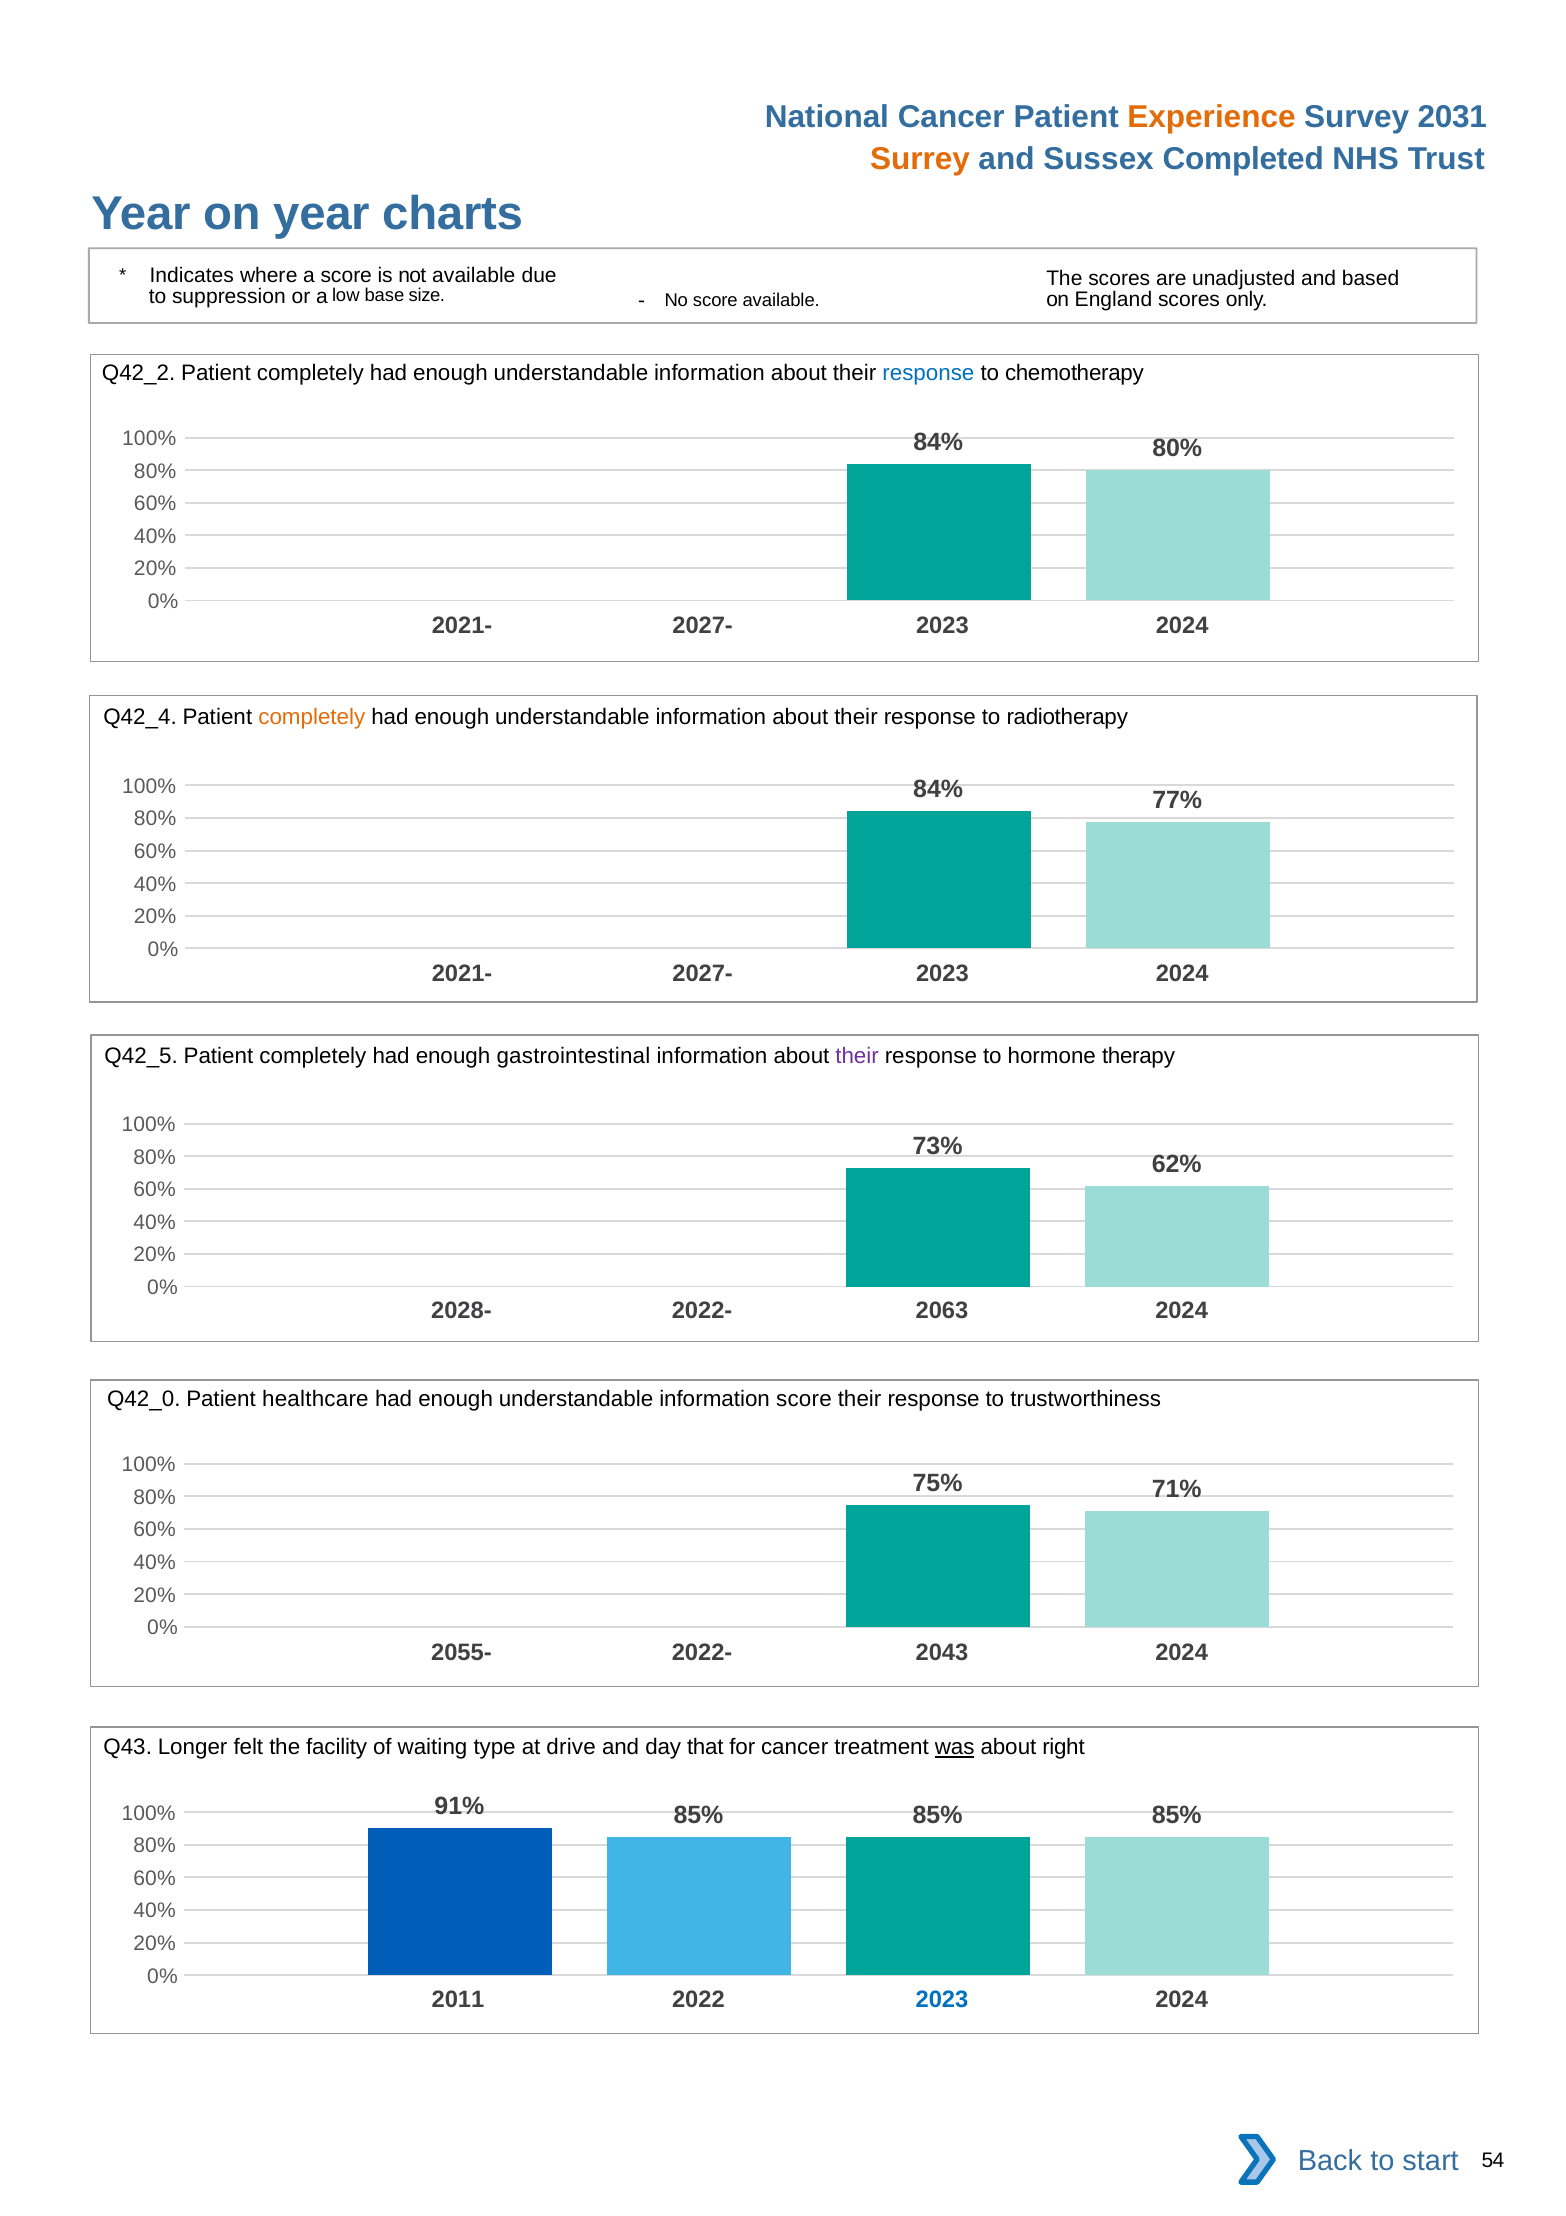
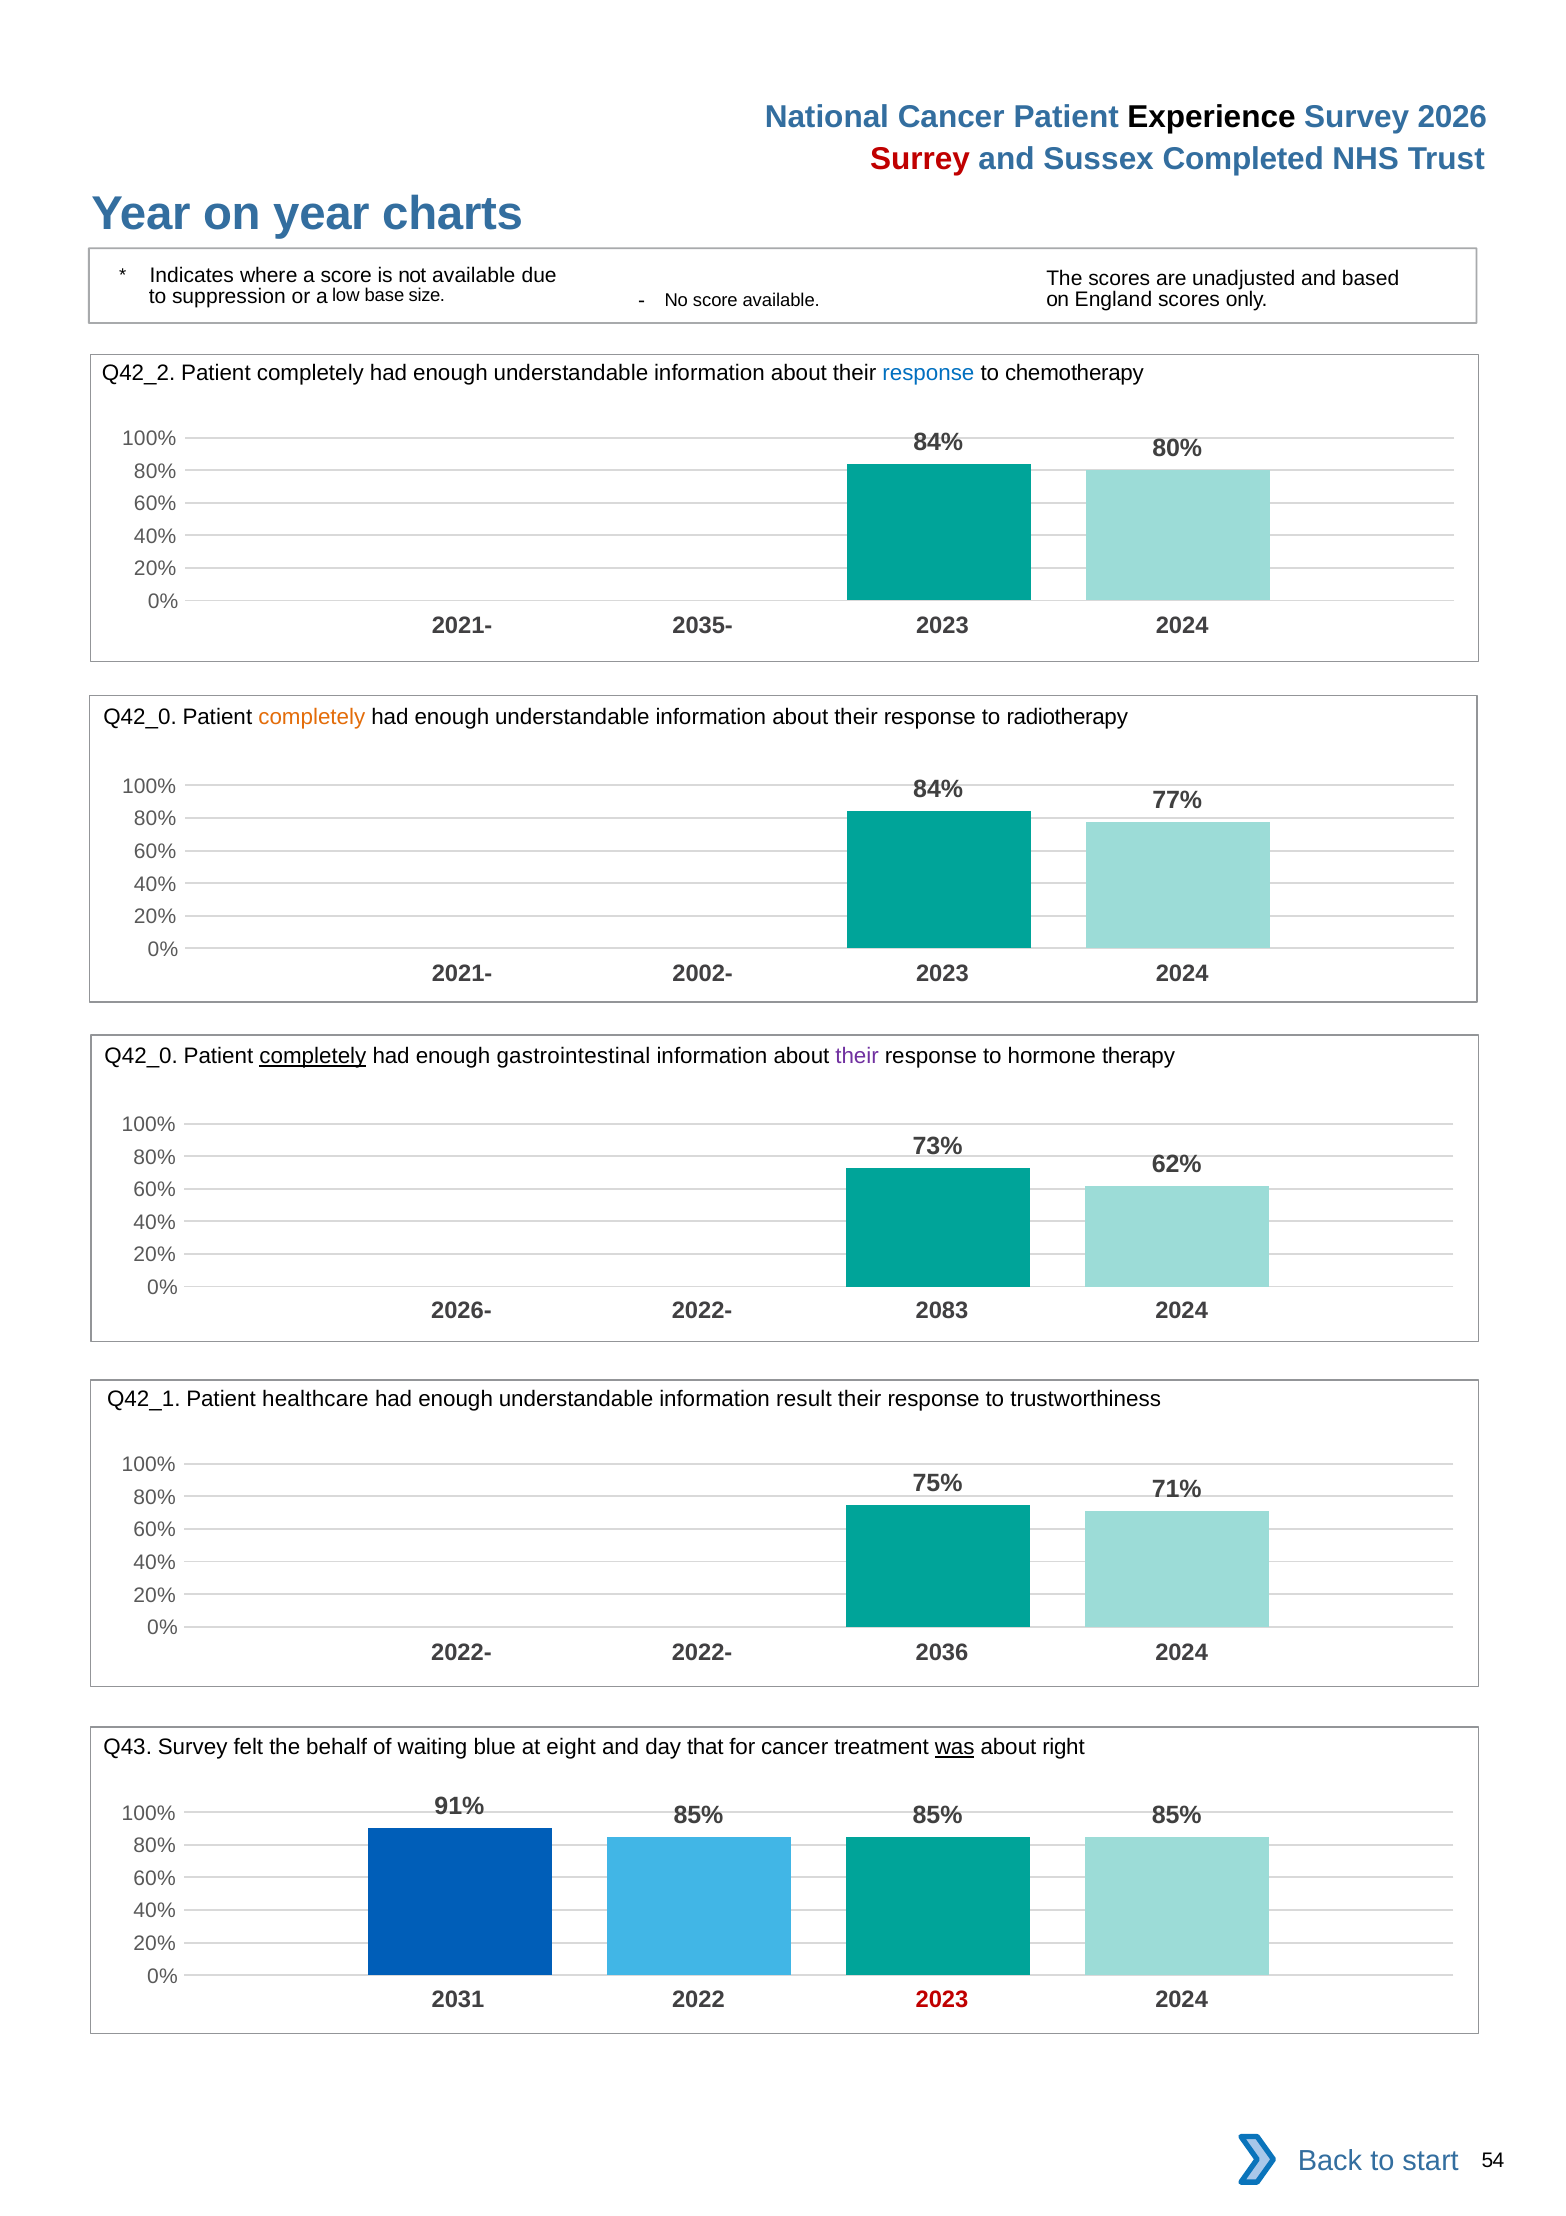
Experience colour: orange -> black (1212, 117)
2031: 2031 -> 2026 (1452, 117)
Surrey colour: orange -> red (920, 159)
2027-: 2027- -> 2035- (703, 626)
Q42_4: Q42_4 -> Q42_0 (140, 718)
2027-: 2027- -> 2002- (703, 973)
Q42_5: Q42_5 -> Q42_0 (141, 1056)
completely underline: none -> present (313, 1056)
2028-: 2028- -> 2026- (461, 1310)
2063: 2063 -> 2083 (942, 1310)
Q42_0: Q42_0 -> Q42_1 (144, 1399)
information score: score -> result (804, 1399)
2055-: 2055- -> 2022- (461, 1652)
2043: 2043 -> 2036 (942, 1652)
Q43 Longer: Longer -> Survey (193, 1748)
facility: facility -> behalf (337, 1748)
type: type -> blue (495, 1748)
drive: drive -> eight (571, 1748)
2011: 2011 -> 2031 (458, 2000)
2023 colour: blue -> red (942, 2000)
